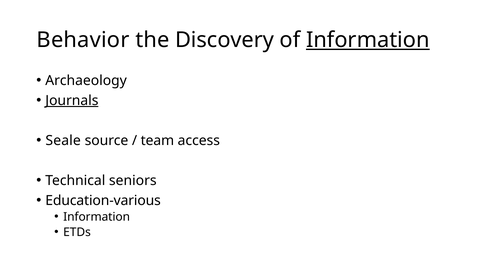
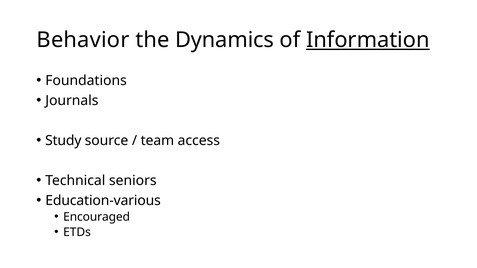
Discovery: Discovery -> Dynamics (225, 40)
Archaeology: Archaeology -> Foundations (86, 81)
Journals underline: present -> none (72, 101)
Seale: Seale -> Study (63, 141)
Information: Information -> Encouraged (97, 217)
